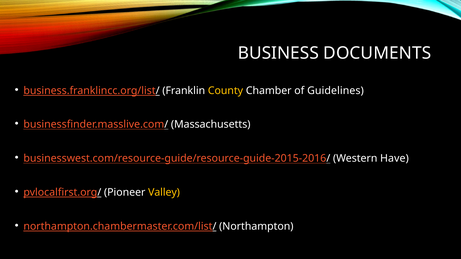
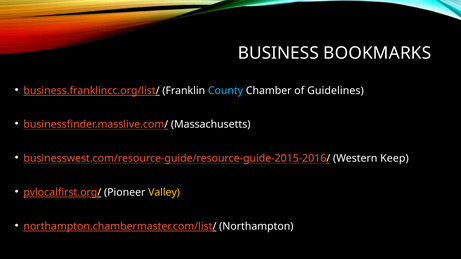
DOCUMENTS: DOCUMENTS -> BOOKMARKS (377, 53)
County colour: yellow -> light blue (225, 91)
Have: Have -> Keep (394, 159)
